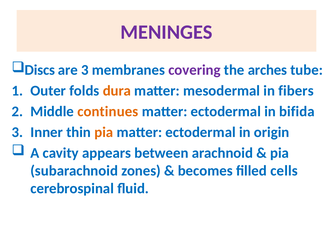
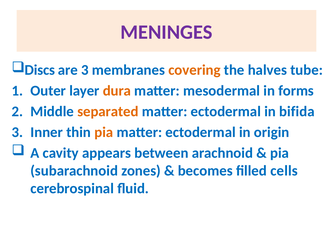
covering colour: purple -> orange (194, 70)
arches: arches -> halves (267, 70)
folds: folds -> layer (84, 91)
fibers: fibers -> forms (296, 91)
continues: continues -> separated (108, 111)
